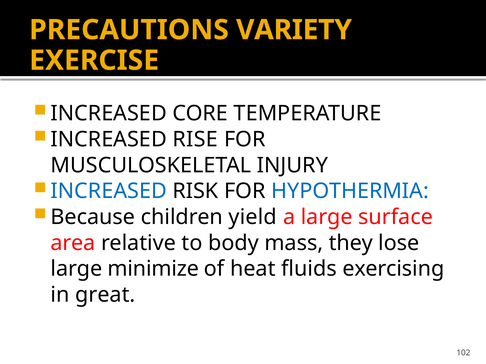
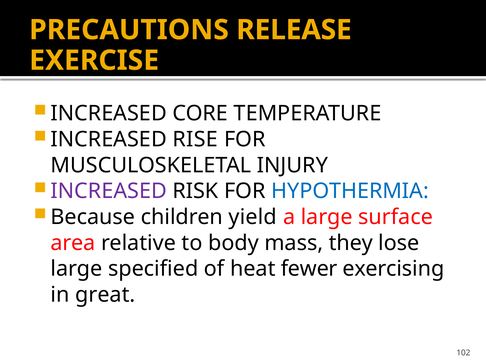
VARIETY: VARIETY -> RELEASE (294, 30)
INCREASED colour: blue -> purple (109, 191)
minimize: minimize -> specified (153, 269)
fluids: fluids -> fewer (309, 269)
